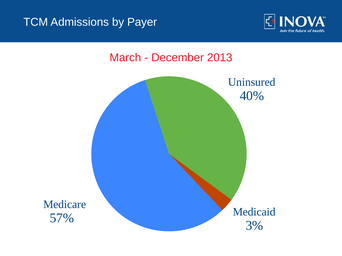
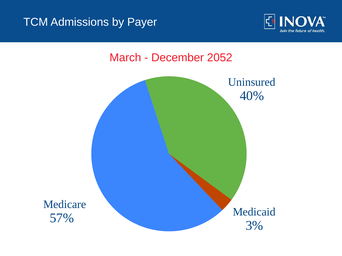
2013: 2013 -> 2052 (220, 58)
